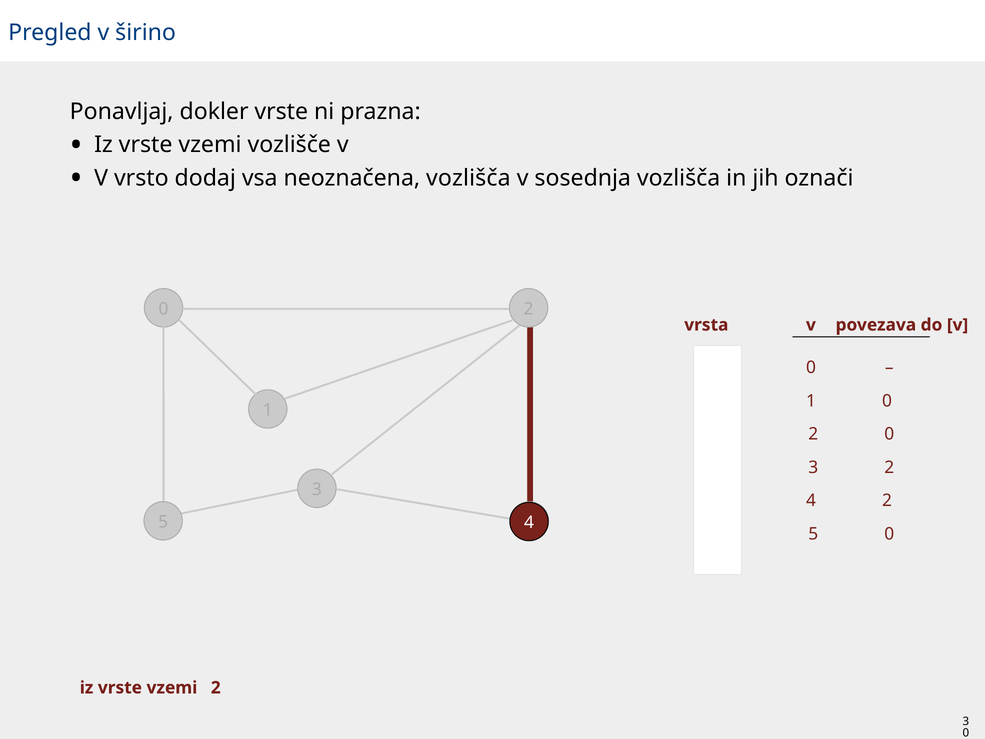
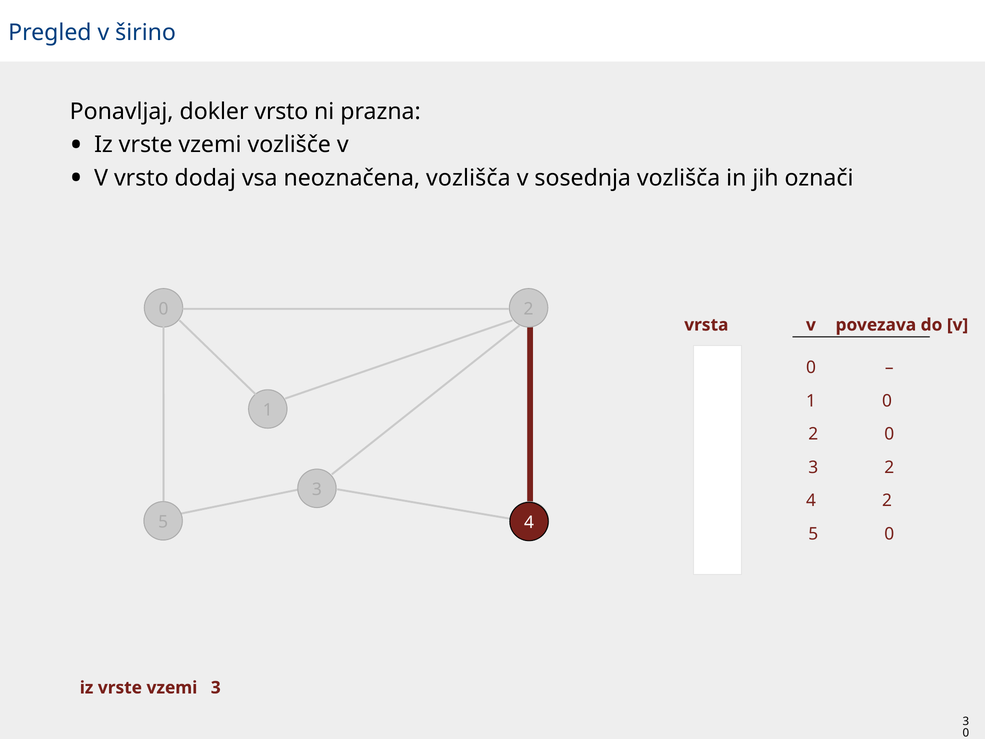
dokler vrste: vrste -> vrsto (281, 111)
vzemi 2: 2 -> 3 (216, 687)
